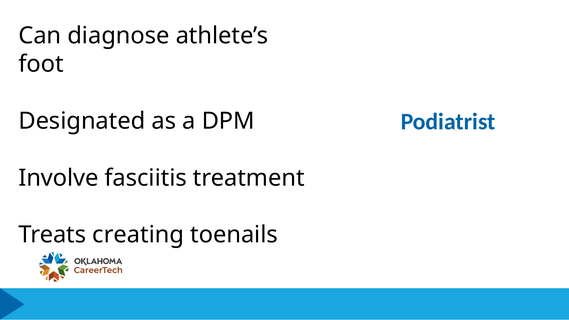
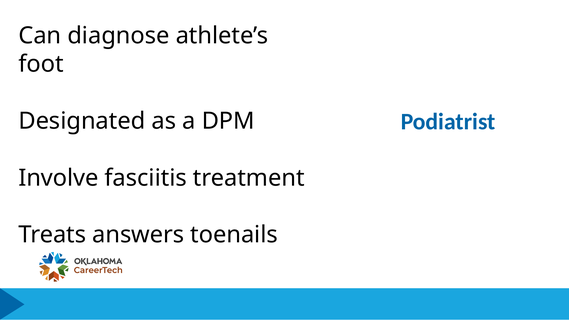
creating: creating -> answers (138, 235)
